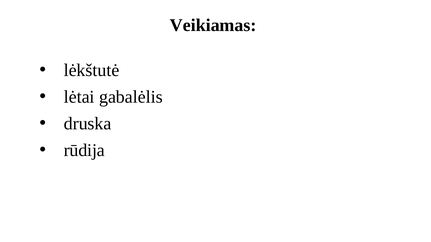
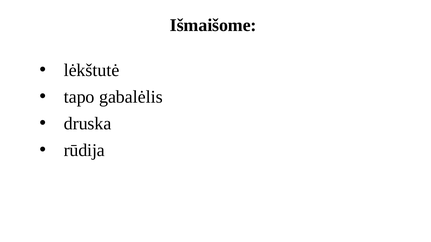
Veikiamas: Veikiamas -> Išmaišome (213, 25)
lėtai: lėtai -> tapo (79, 97)
